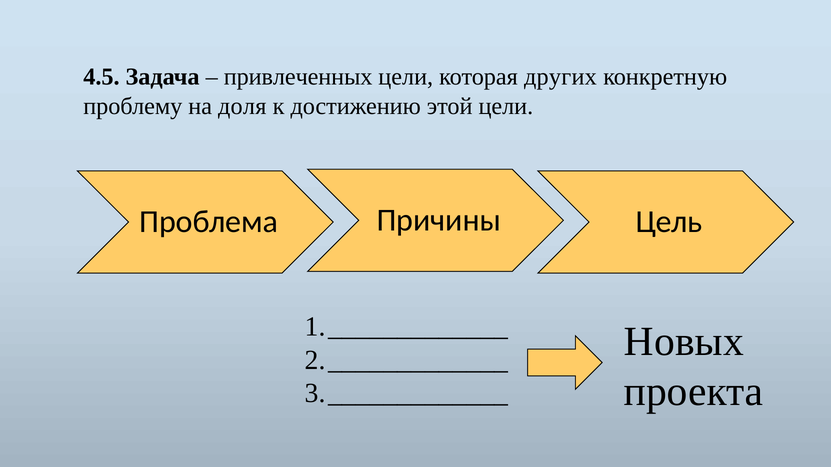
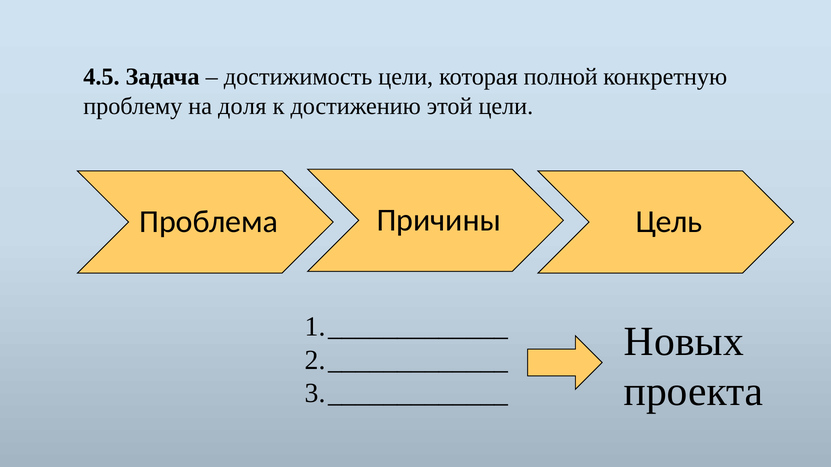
привлеченных: привлеченных -> достижимость (298, 77)
других: других -> полной (561, 77)
